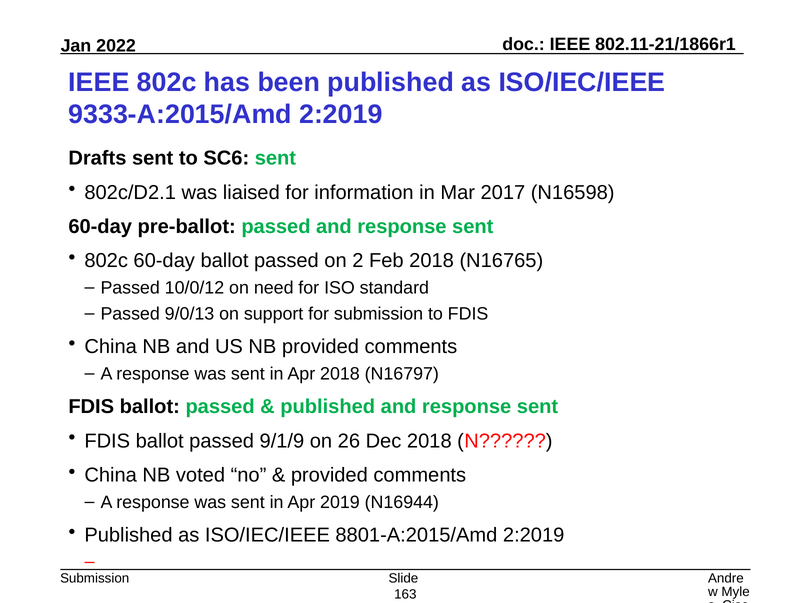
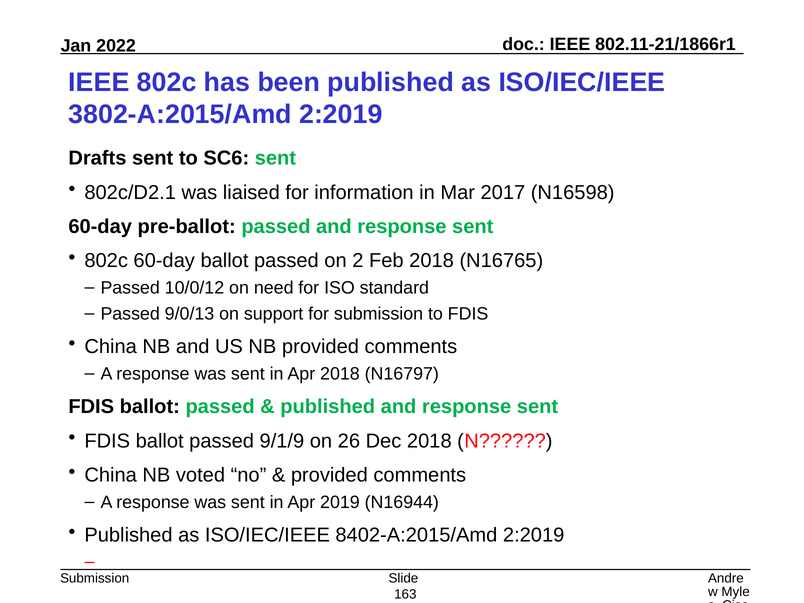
9333-A:2015/Amd: 9333-A:2015/Amd -> 3802-A:2015/Amd (180, 114)
8801-A:2015/Amd: 8801-A:2015/Amd -> 8402-A:2015/Amd (416, 535)
